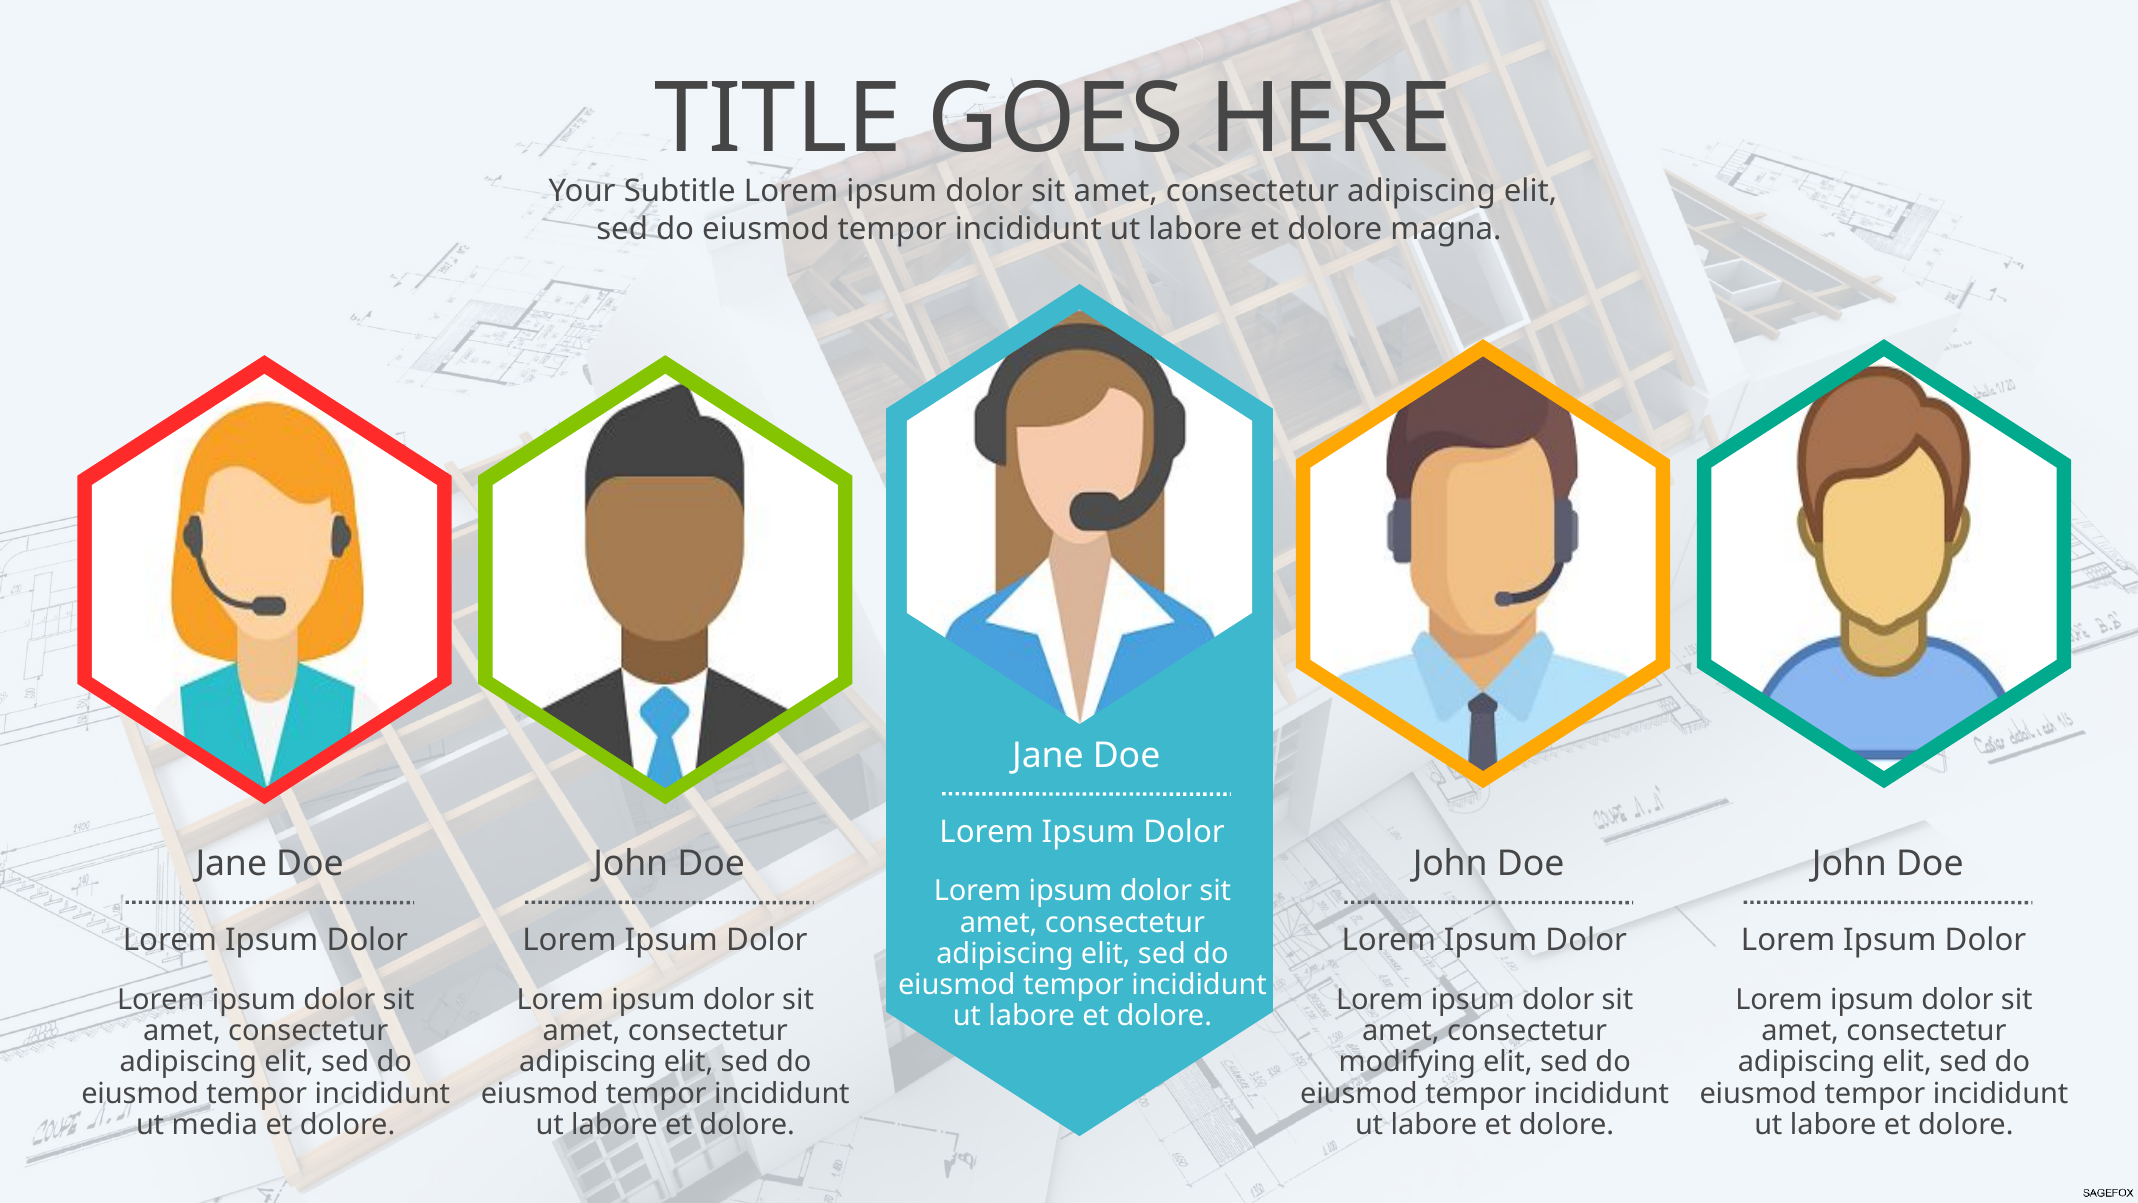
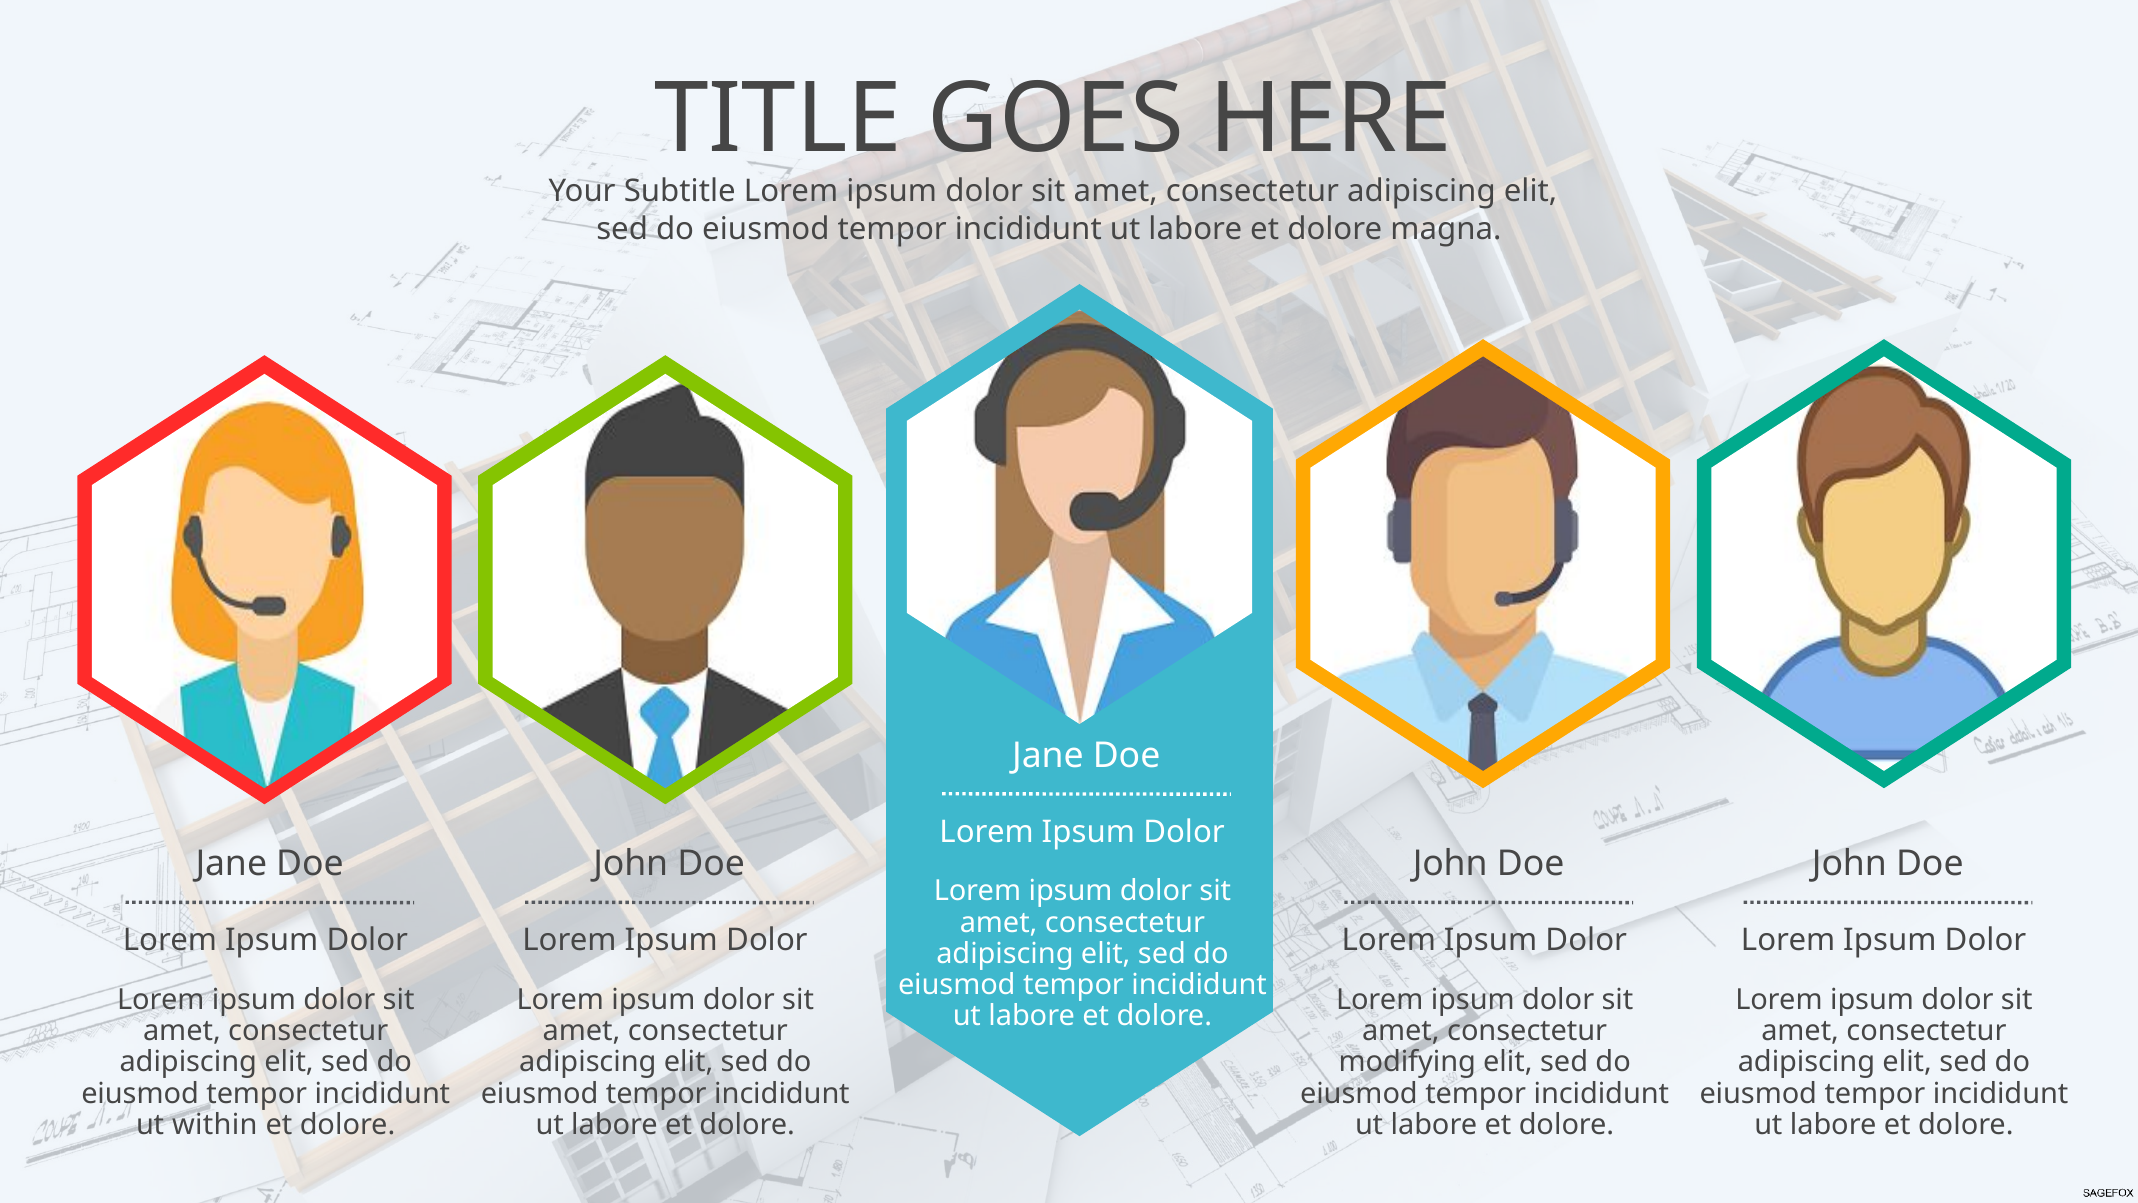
media: media -> within (215, 1125)
